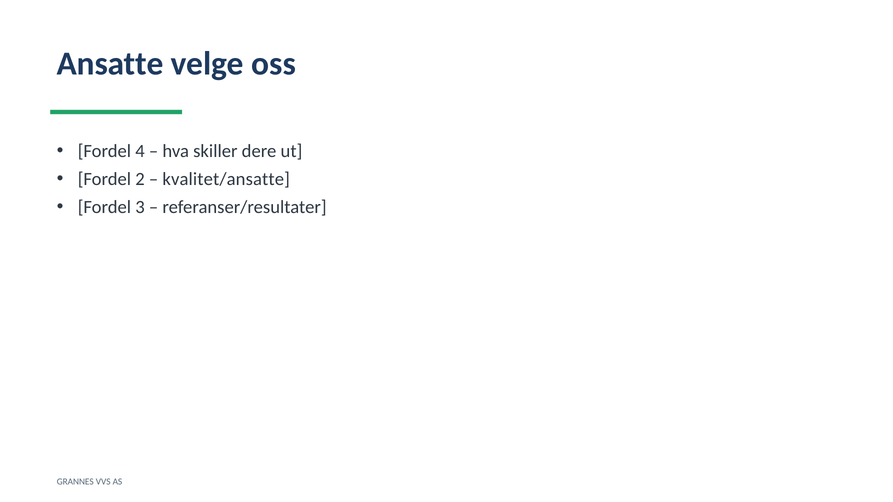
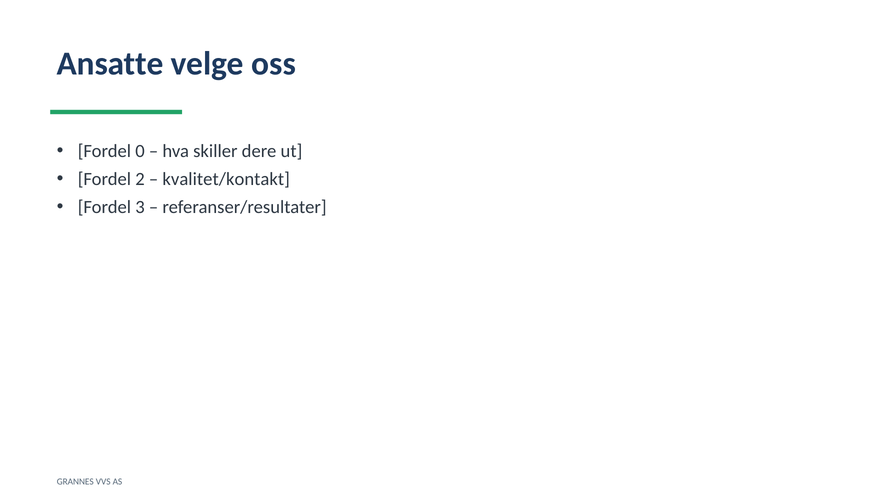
4: 4 -> 0 (140, 151)
kvalitet/ansatte: kvalitet/ansatte -> kvalitet/kontakt (226, 179)
